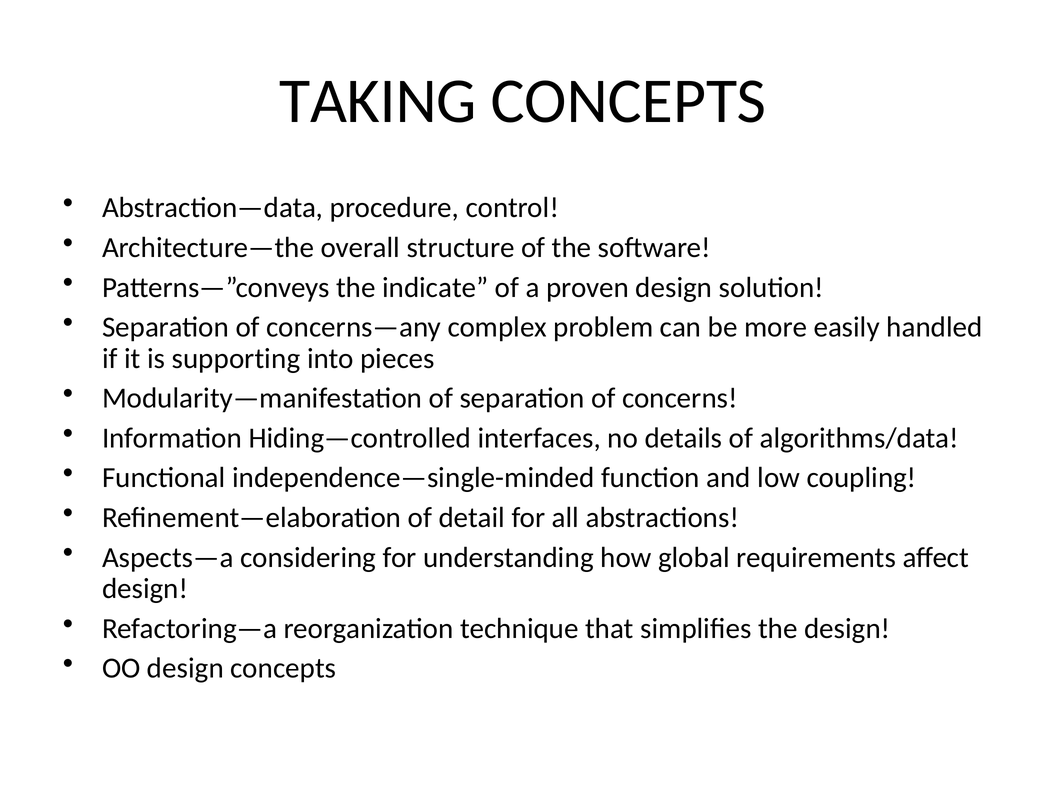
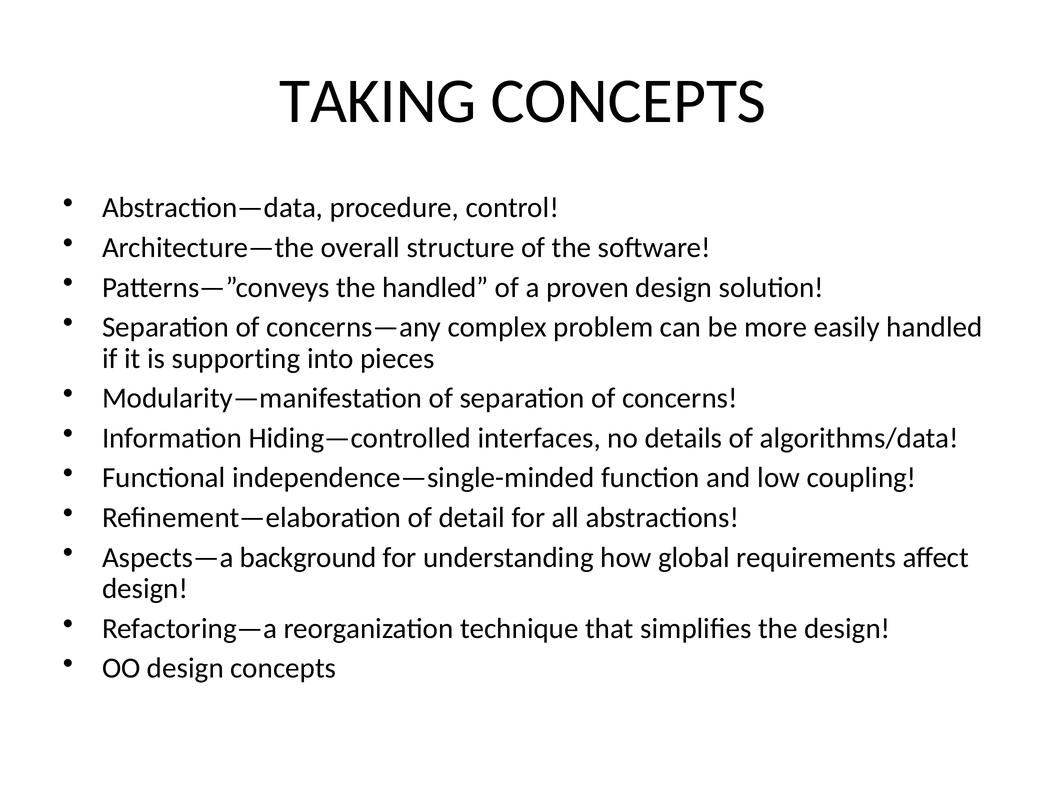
the indicate: indicate -> handled (435, 287)
considering: considering -> background (308, 557)
